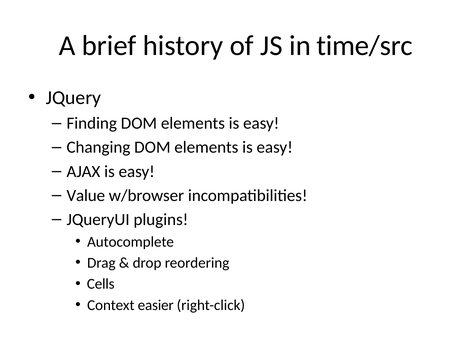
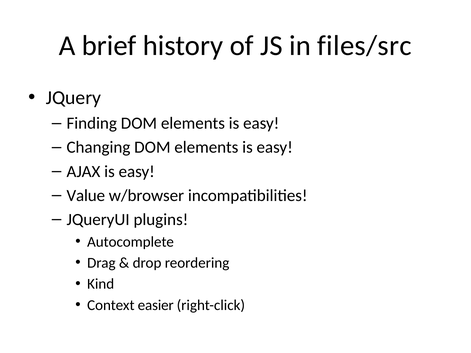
time/src: time/src -> files/src (364, 46)
Cells: Cells -> Kind (101, 284)
